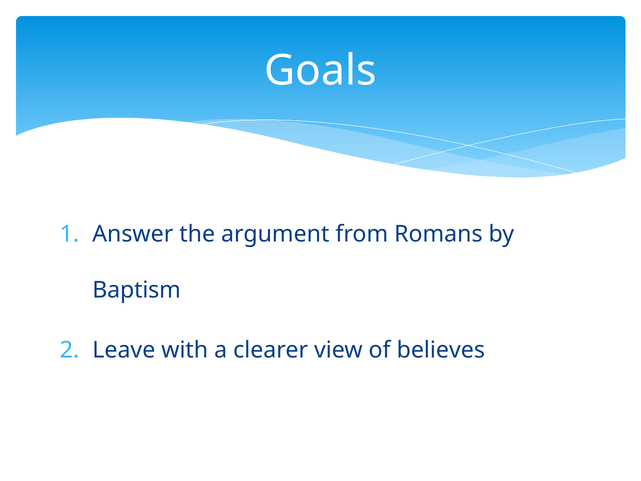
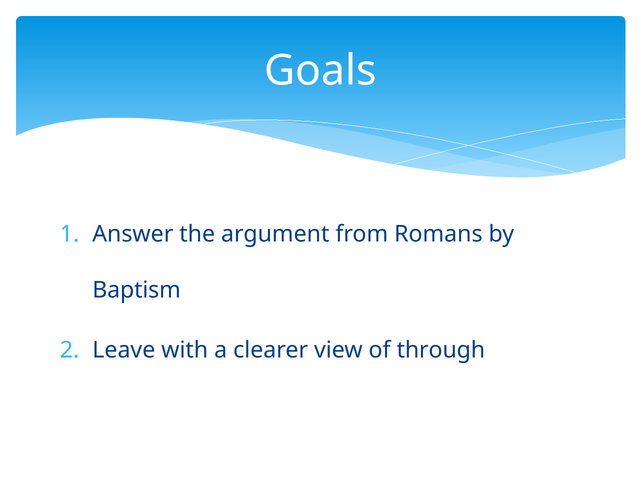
believes: believes -> through (441, 350)
